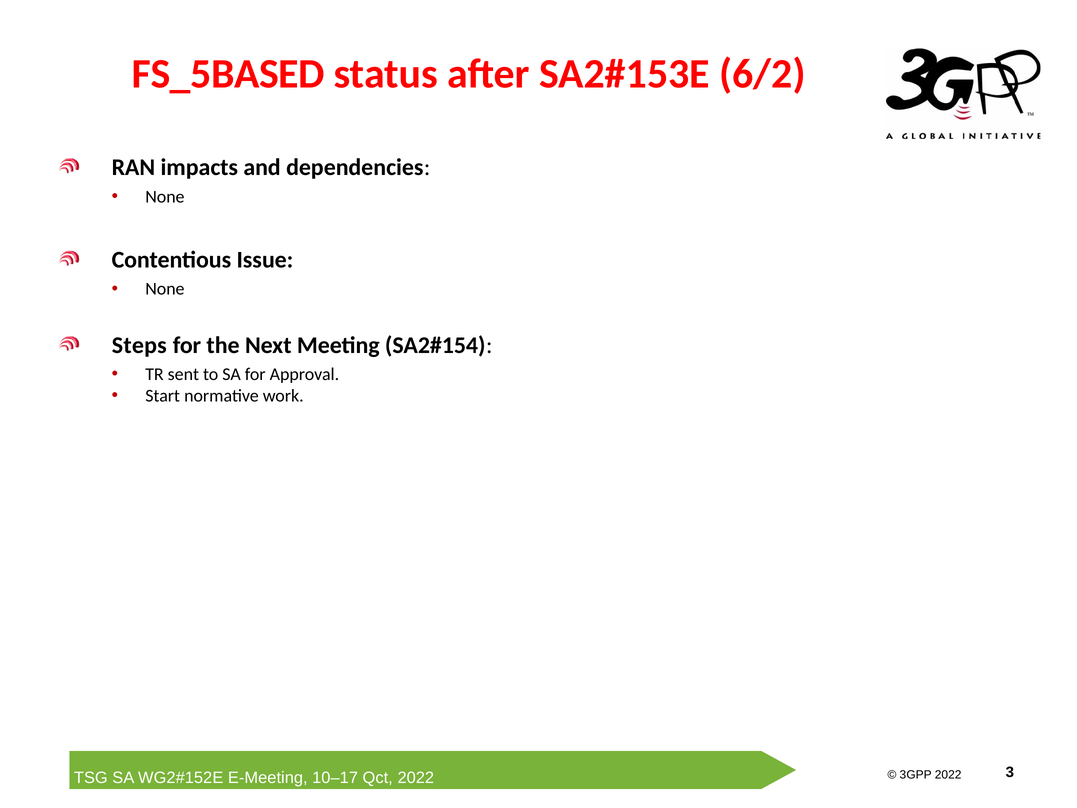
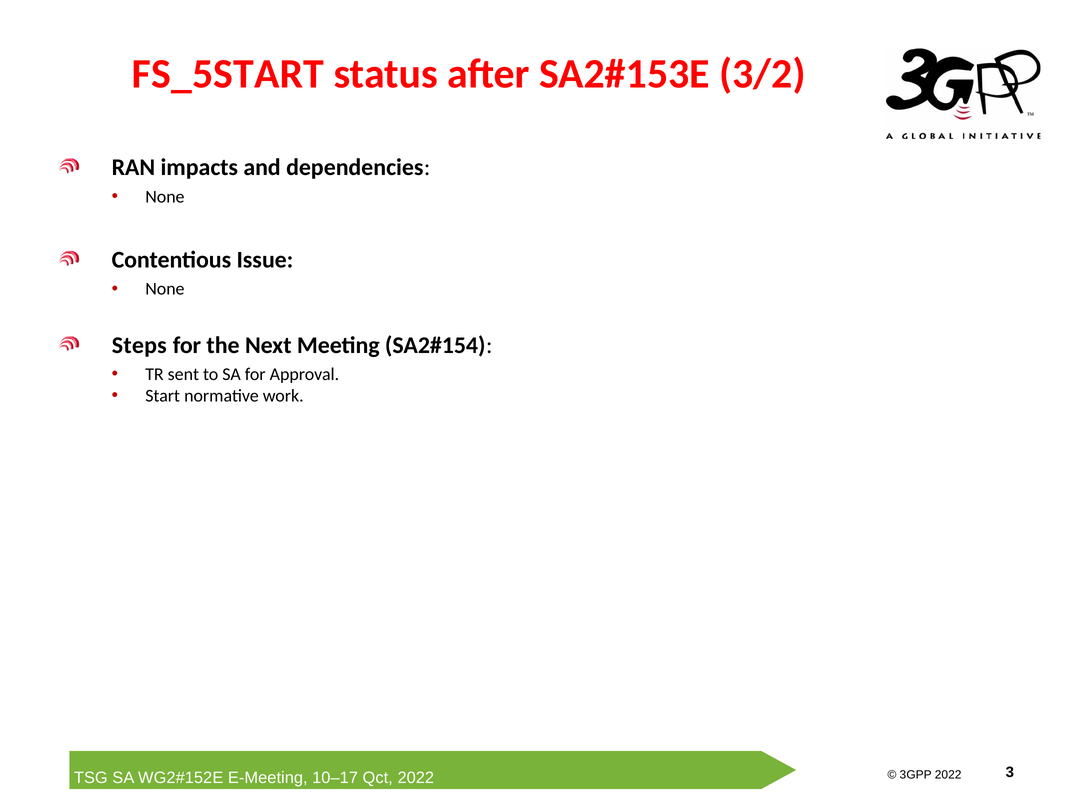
FS_5BASED: FS_5BASED -> FS_5START (228, 74)
6/2: 6/2 -> 3/2 (762, 74)
